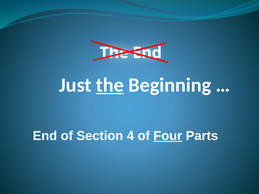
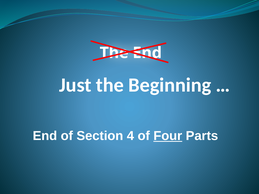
the underline: present -> none (110, 85)
